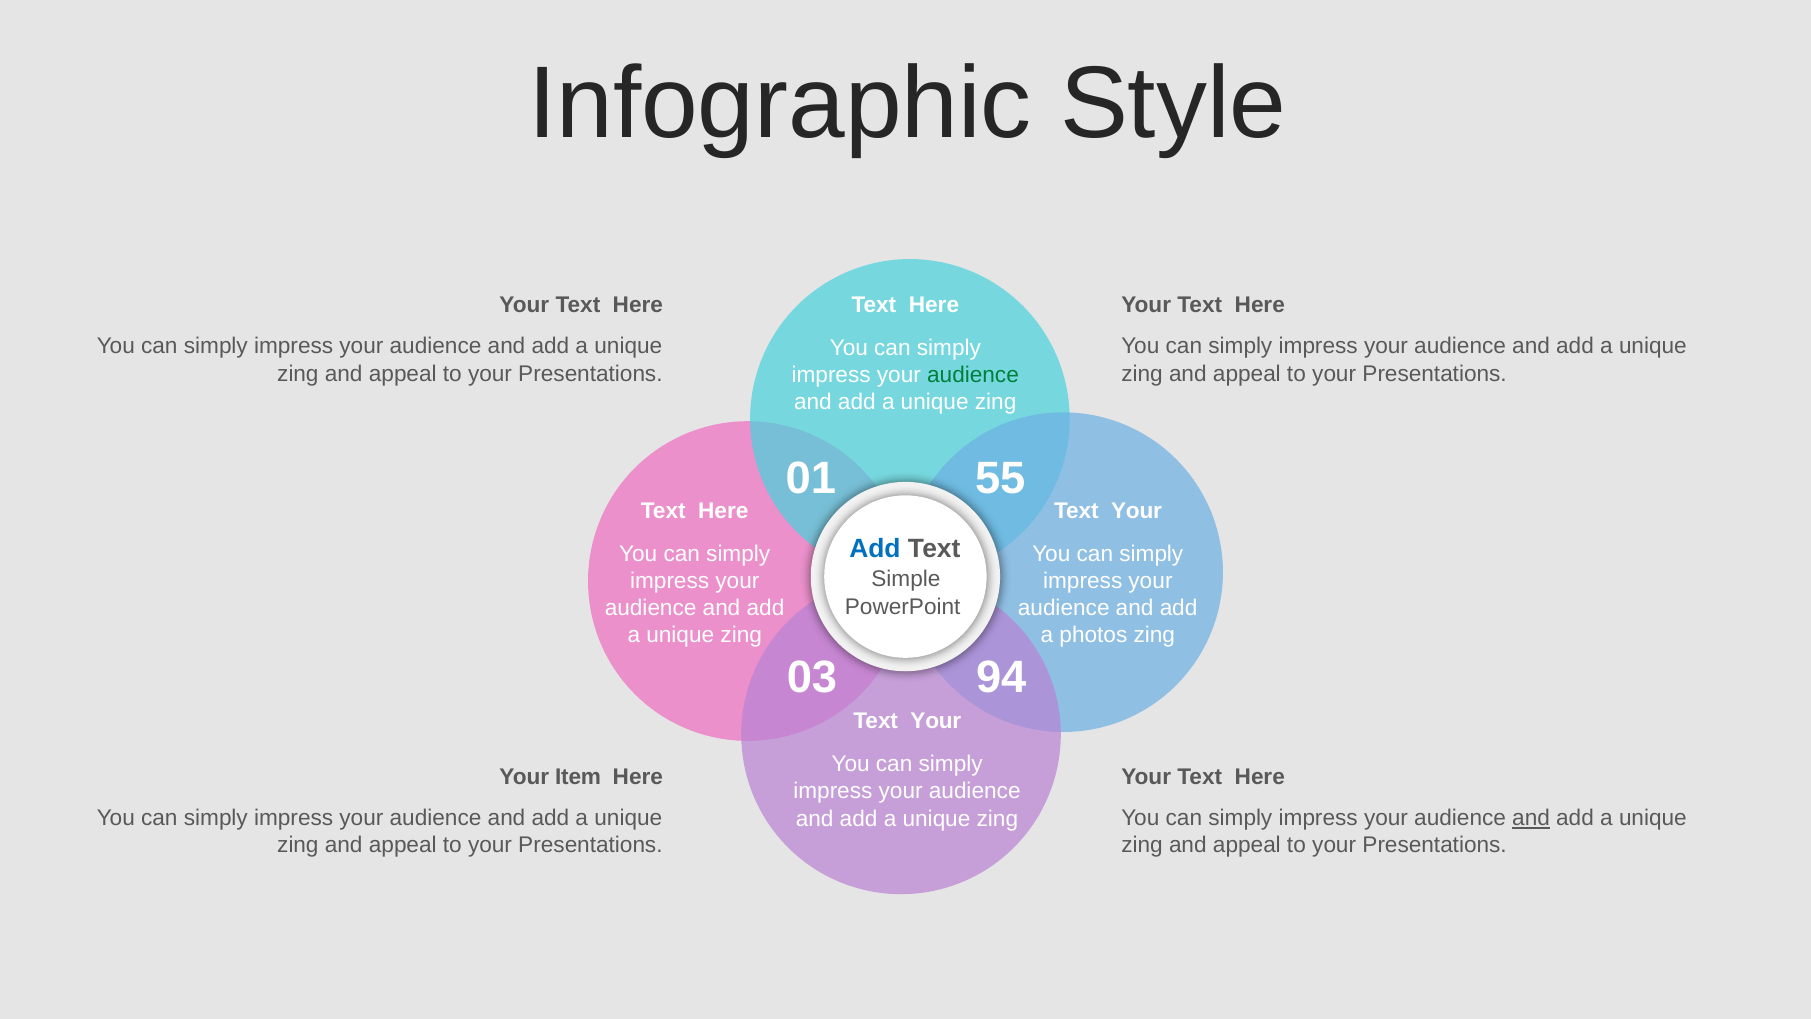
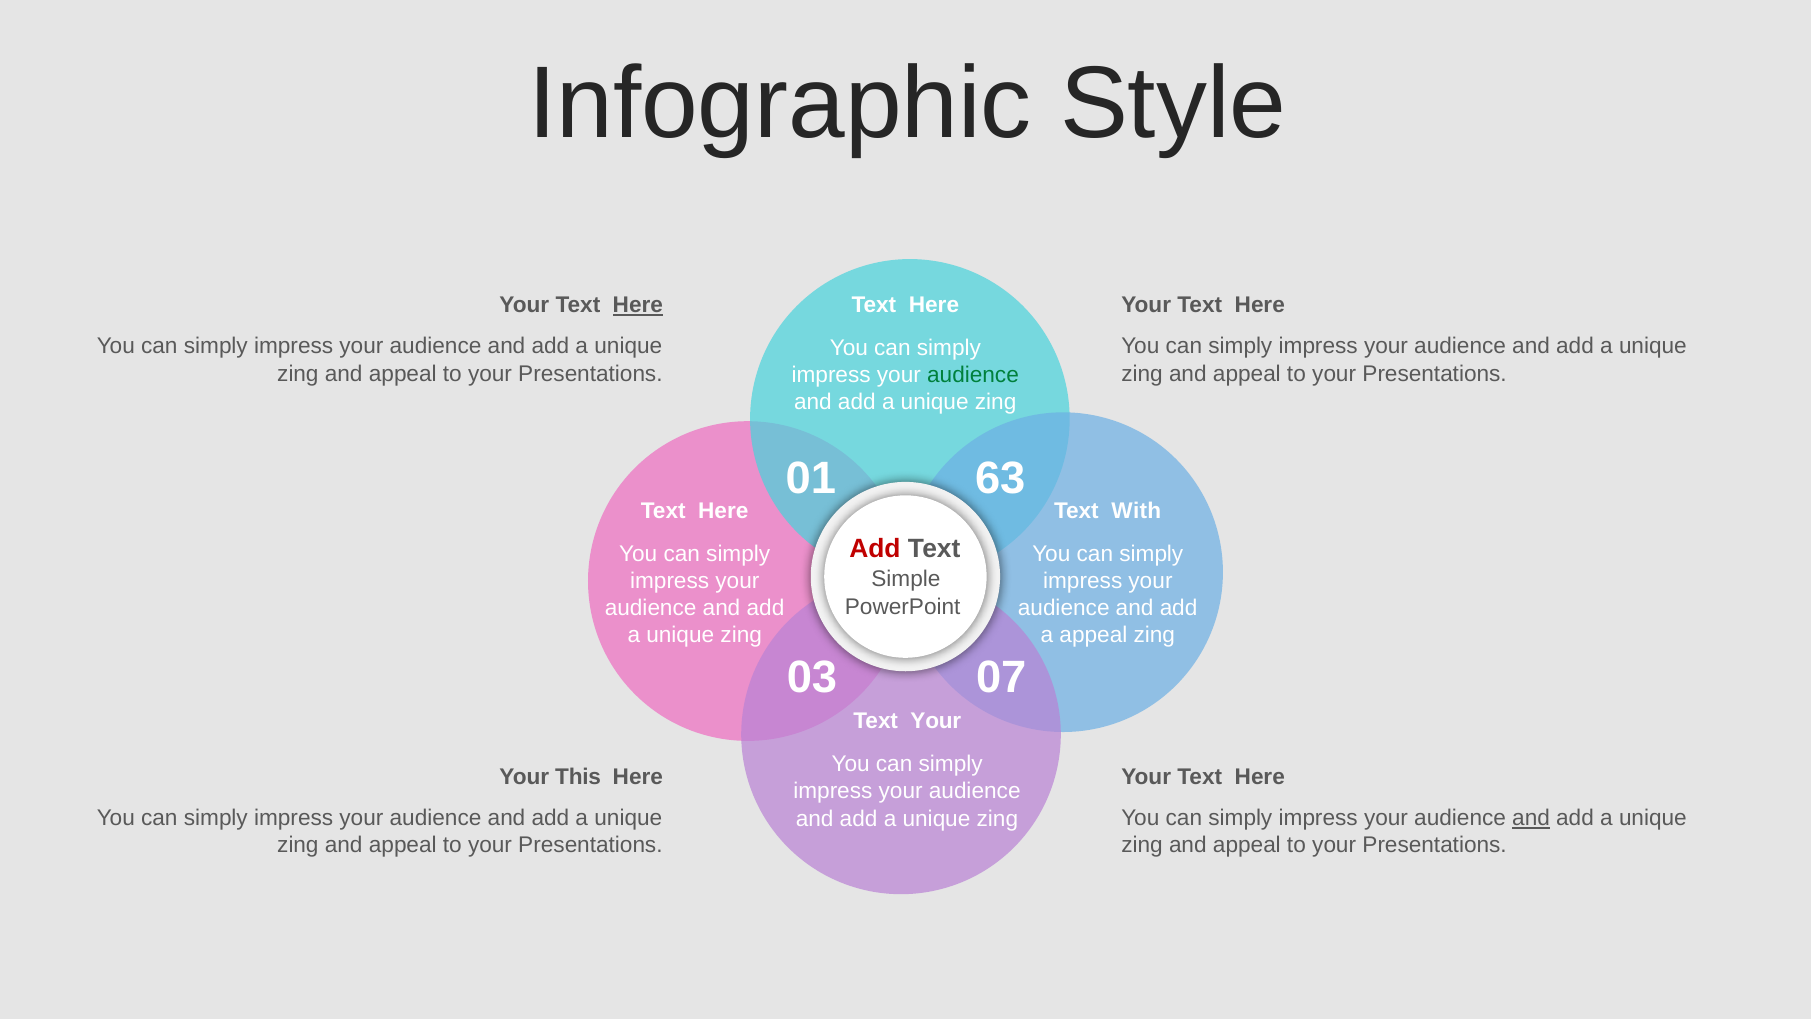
Here underline: none -> present (638, 305)
55: 55 -> 63 (1000, 479)
Your: Your -> With (1136, 511)
Add colour: blue -> red (875, 548)
a photos: photos -> appeal (1093, 635)
94: 94 -> 07 (1001, 677)
Item: Item -> This (578, 777)
